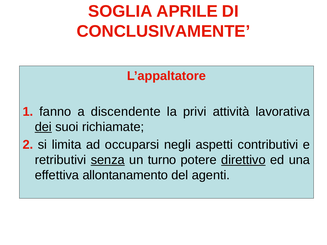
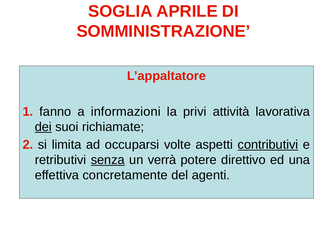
CONCLUSIVAMENTE: CONCLUSIVAMENTE -> SOMMINISTRAZIONE (163, 31)
discendente: discendente -> informazioni (126, 112)
negli: negli -> volte (177, 145)
contributivi underline: none -> present (268, 145)
turno: turno -> verrà (162, 160)
direttivo underline: present -> none (243, 160)
allontanamento: allontanamento -> concretamente (125, 175)
